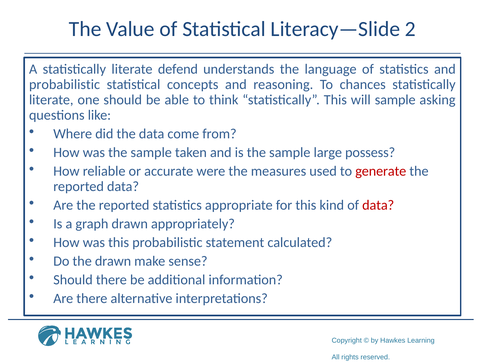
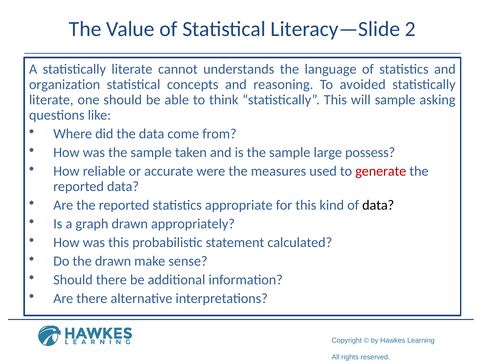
defend: defend -> cannot (178, 69)
probabilistic: probabilistic -> organization (65, 85)
chances: chances -> avoided (363, 85)
data colour: red -> black (378, 205)
